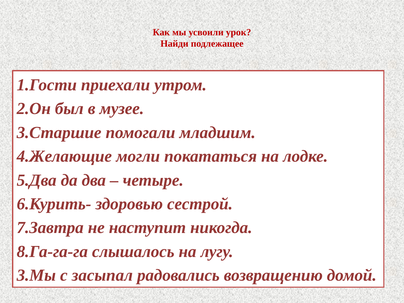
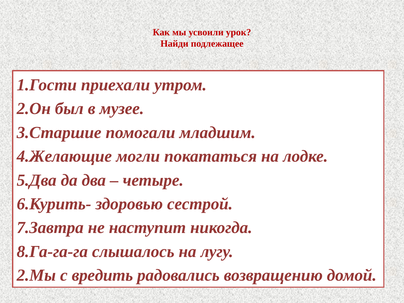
3.Мы: 3.Мы -> 2.Мы (36, 275)
засыпал: засыпал -> вредить (102, 275)
